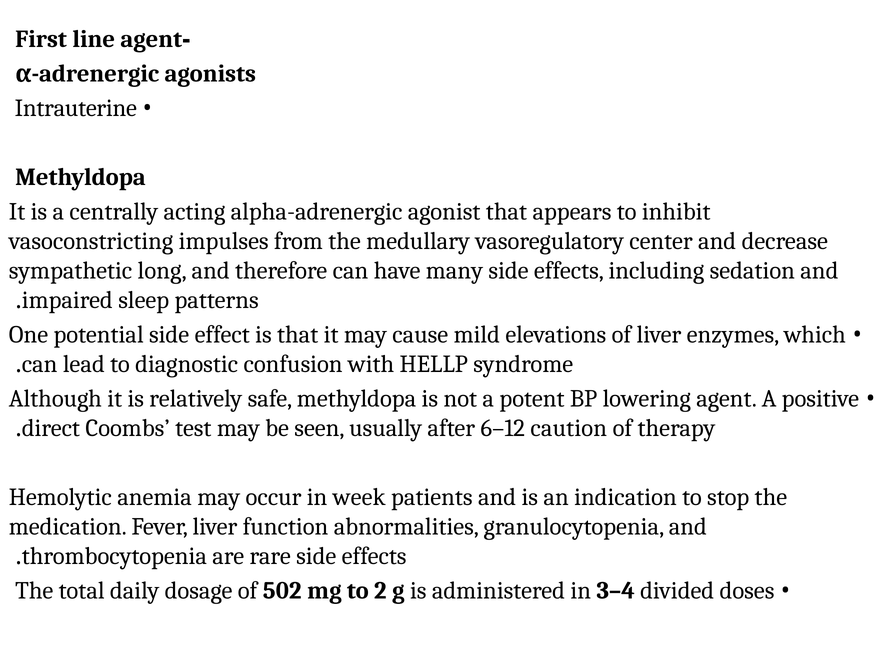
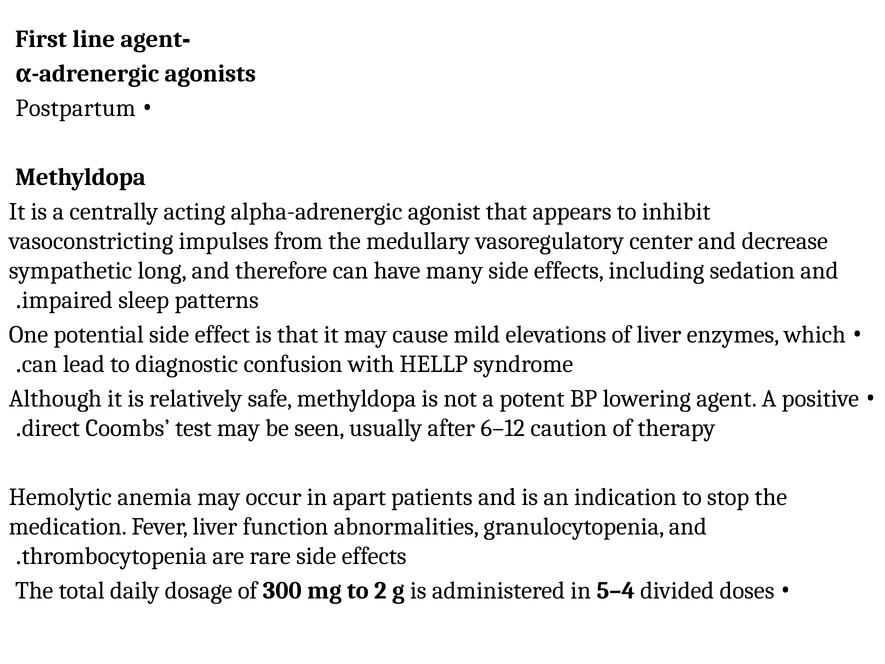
Intrauterine: Intrauterine -> Postpartum (76, 108)
week: week -> apart (359, 497)
502: 502 -> 300 (282, 591)
3–4: 3–4 -> 5–4 (616, 591)
